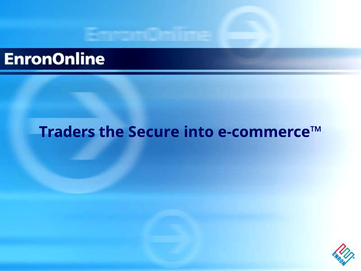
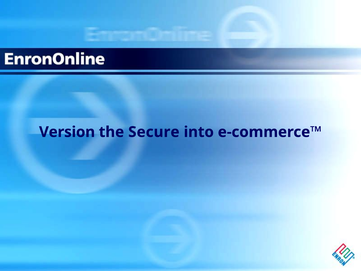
Traders: Traders -> Version (67, 132)
